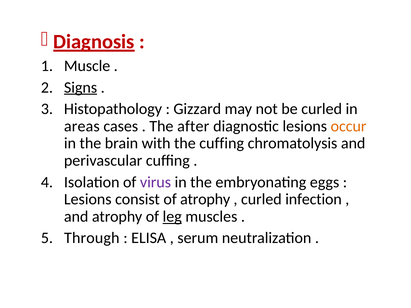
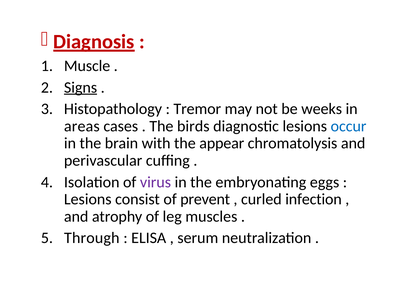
Gizzard: Gizzard -> Tremor (197, 109)
be curled: curled -> weeks (322, 109)
after: after -> birds (193, 126)
occur colour: orange -> blue (349, 126)
the cuffing: cuffing -> appear (222, 143)
of atrophy: atrophy -> prevent (205, 199)
leg underline: present -> none (172, 217)
